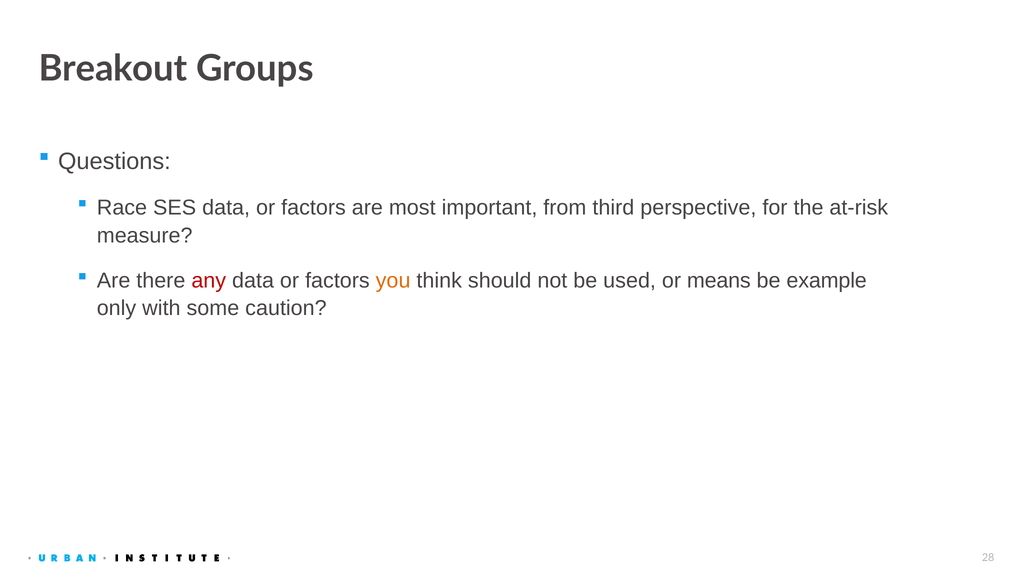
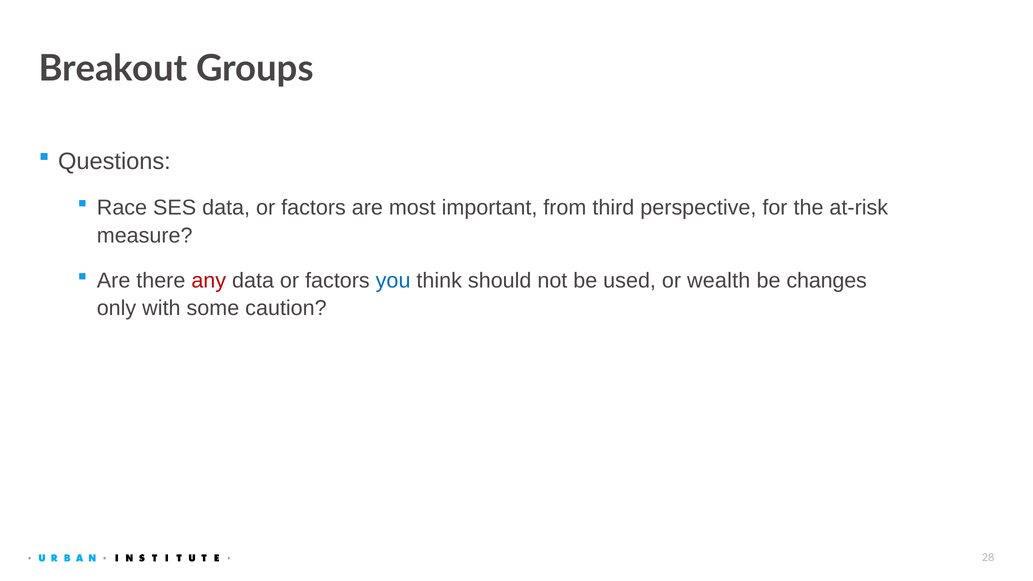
you colour: orange -> blue (393, 281)
means: means -> wealth (719, 281)
example: example -> changes (827, 281)
